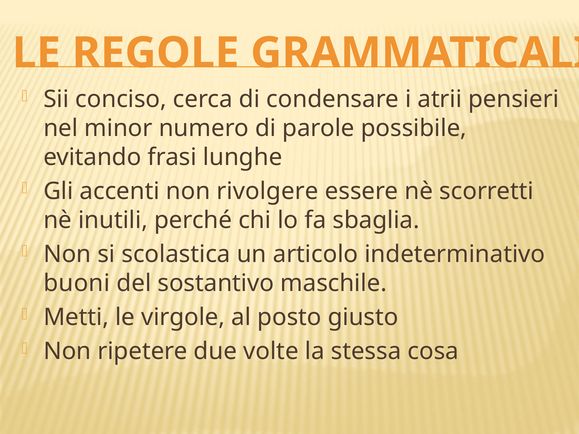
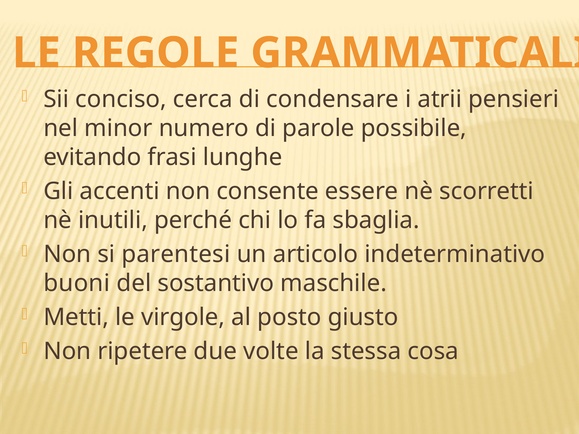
rivolgere: rivolgere -> consente (268, 191)
scolastica: scolastica -> parentesi (176, 254)
